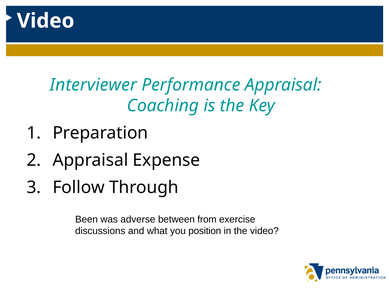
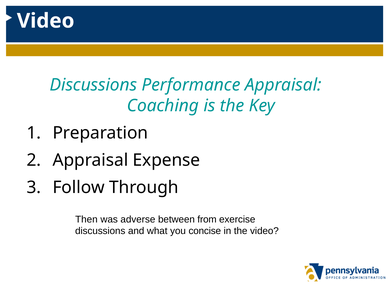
Interviewer: Interviewer -> Discussions (93, 85)
Been: Been -> Then (86, 219)
position: position -> concise (205, 231)
